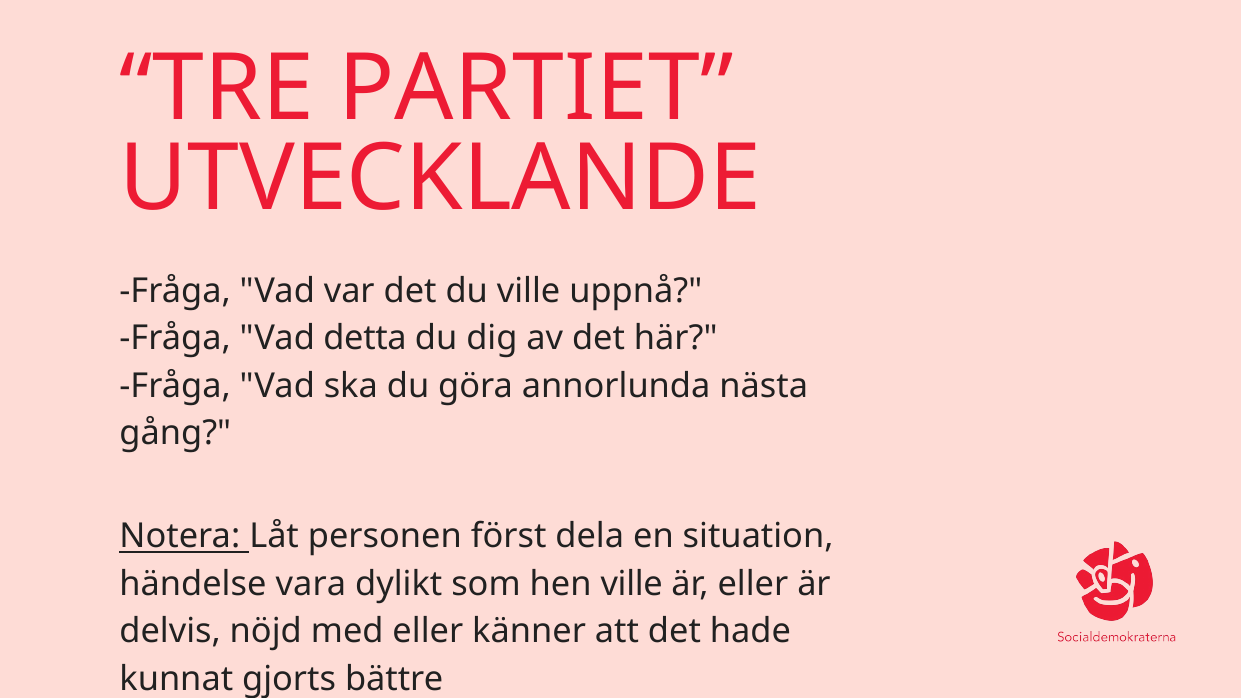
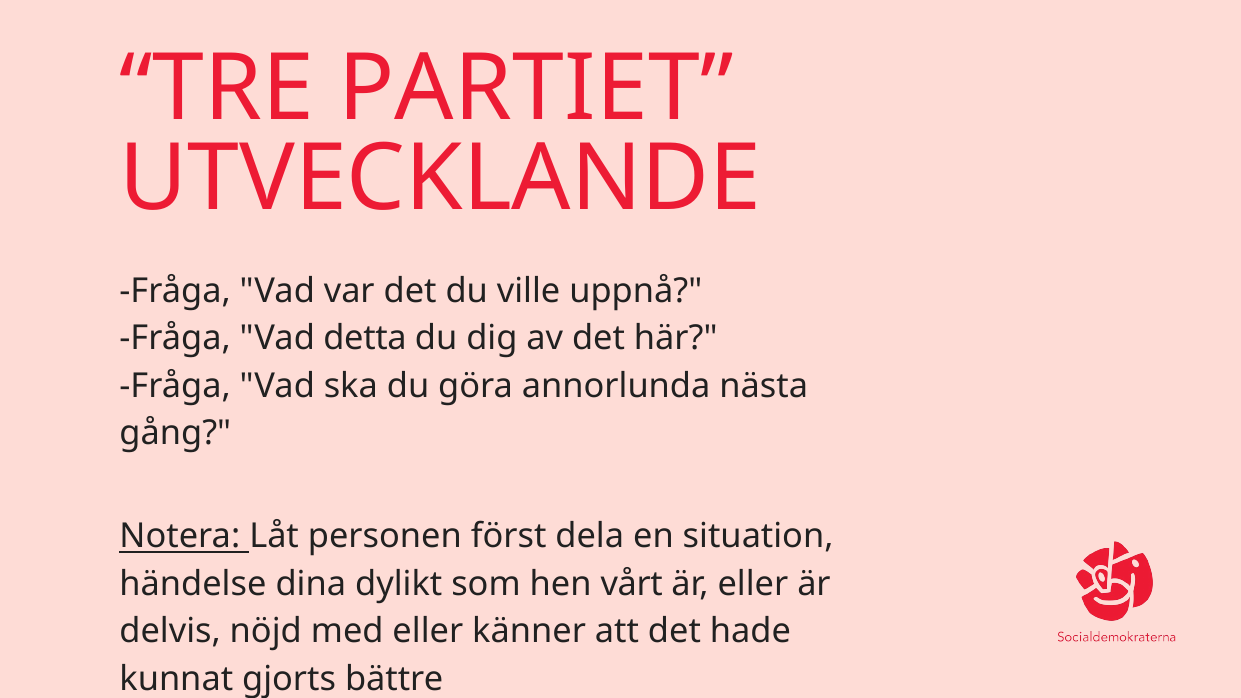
vara: vara -> dina (311, 584)
hen ville: ville -> vårt (632, 584)
